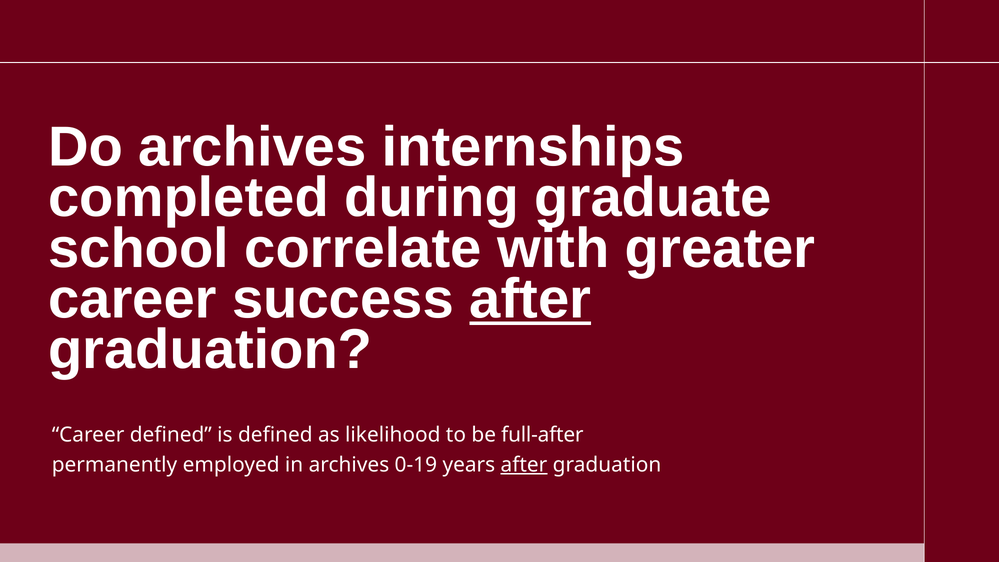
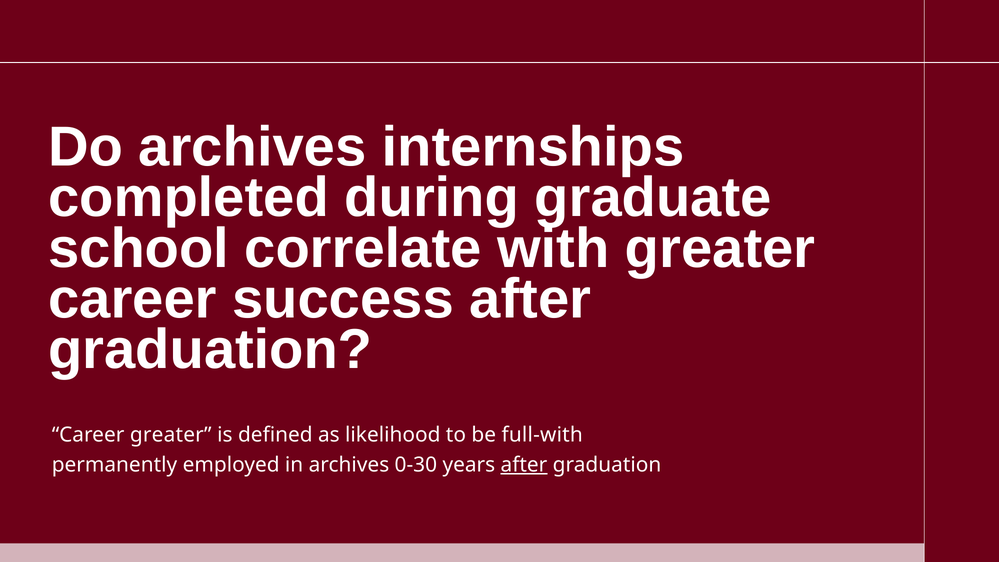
after underline: present -> none (530, 299)
Career defined: defined -> greater (171, 435)
full-after: full-after -> full-with (542, 435)
0-19: 0-19 -> 0-30 (416, 465)
